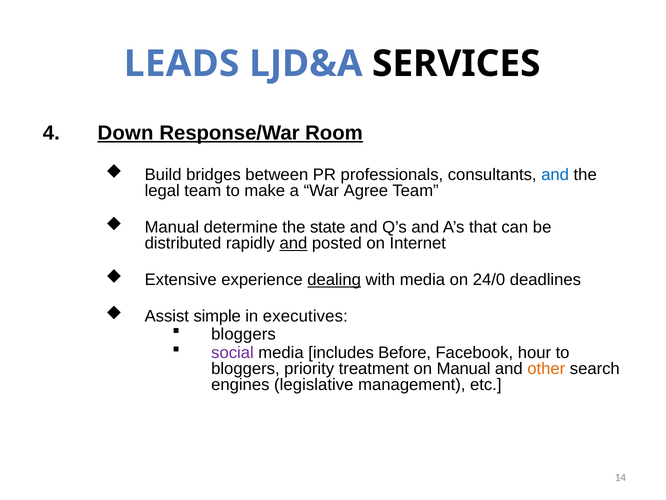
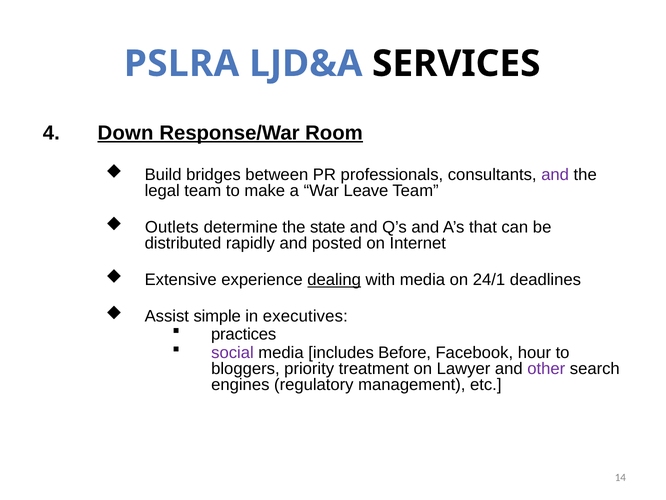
LEADS: LEADS -> PSLRA (182, 64)
and colour: blue -> purple (555, 175)
Agree: Agree -> Leave (366, 191)
Manual: Manual -> Outlets (172, 227)
and underline: present -> none (293, 243)
24/0: 24/0 -> 24/1 (489, 279)
bloggers: bloggers -> practices (244, 334)
on Manual: Manual -> Lawyer (464, 368)
other colour: orange -> purple (546, 368)
legislative: legislative -> regulatory (314, 384)
